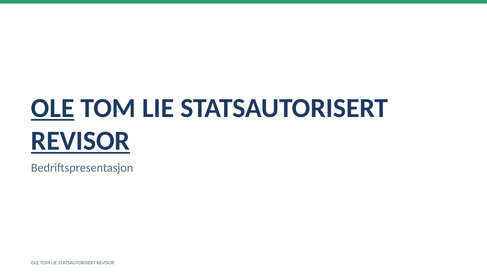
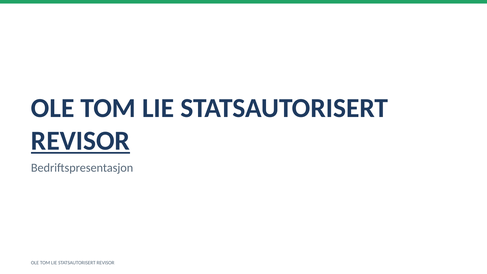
OLE underline: present -> none (53, 108)
